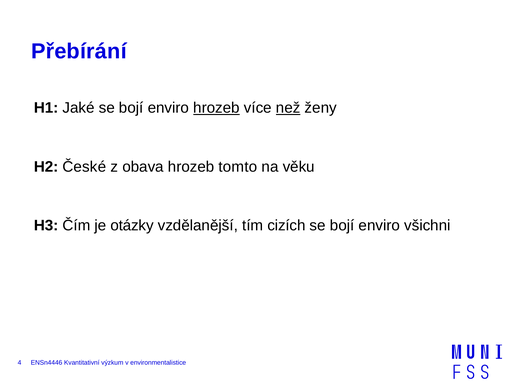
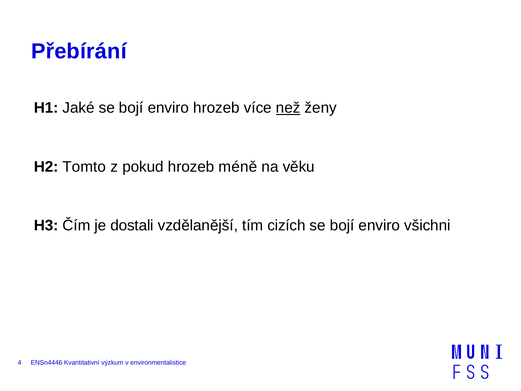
hrozeb underline: present -> none (216, 108)
České: České -> Tomto (84, 167)
obava: obava -> pokud (143, 167)
tomto: tomto -> méně (238, 167)
otázky: otázky -> dostali (132, 225)
